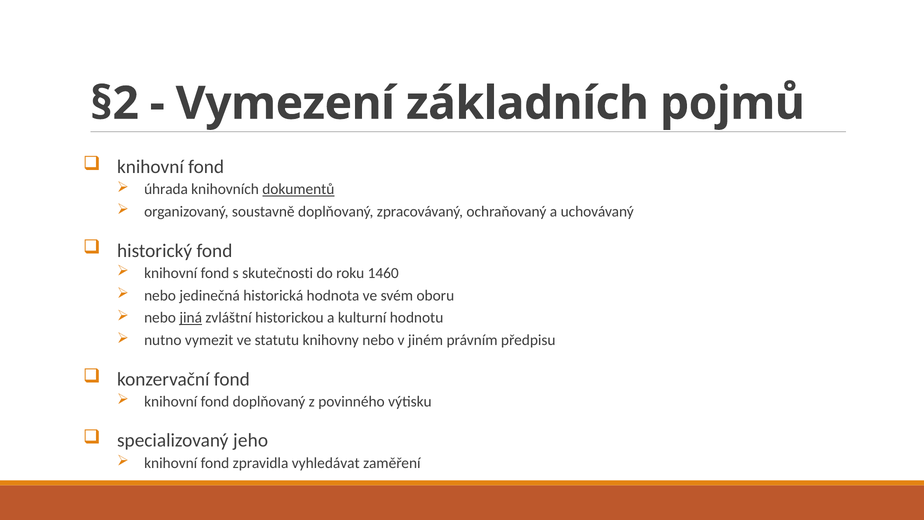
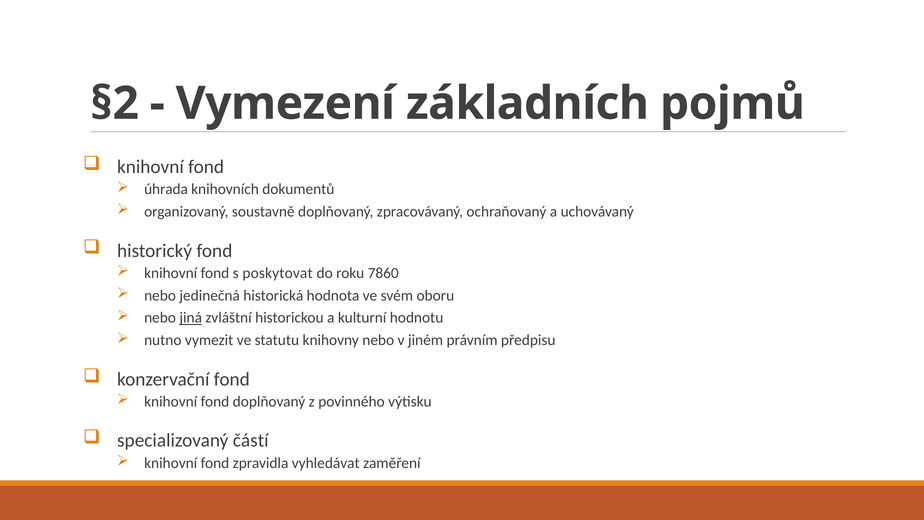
dokumentů underline: present -> none (298, 189)
skutečnosti: skutečnosti -> poskytovat (278, 273)
1460: 1460 -> 7860 (383, 273)
jeho: jeho -> částí (251, 440)
